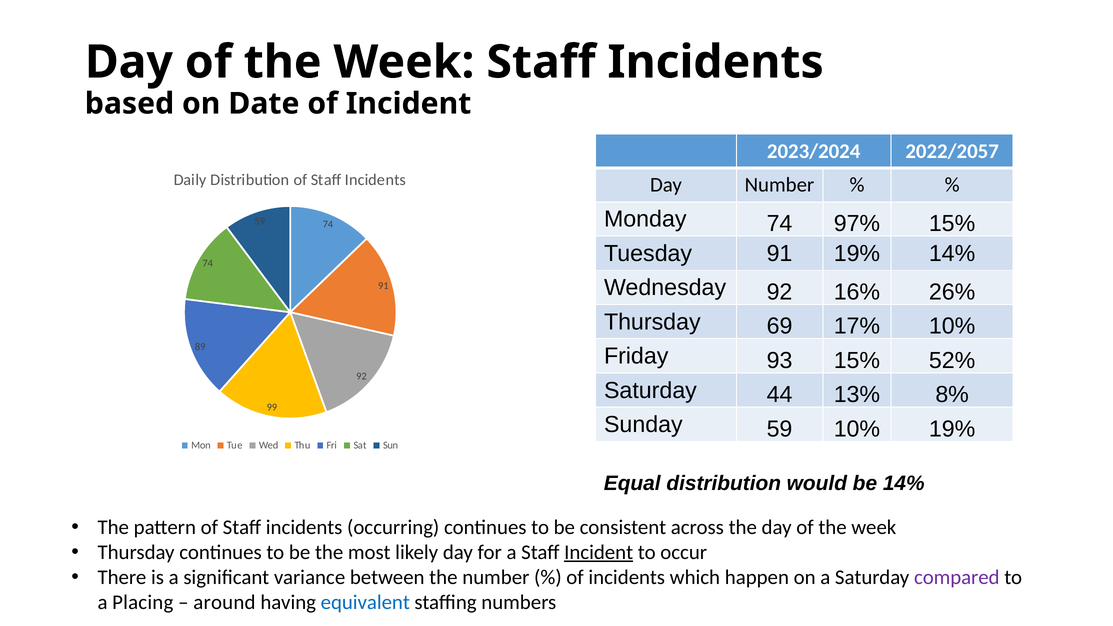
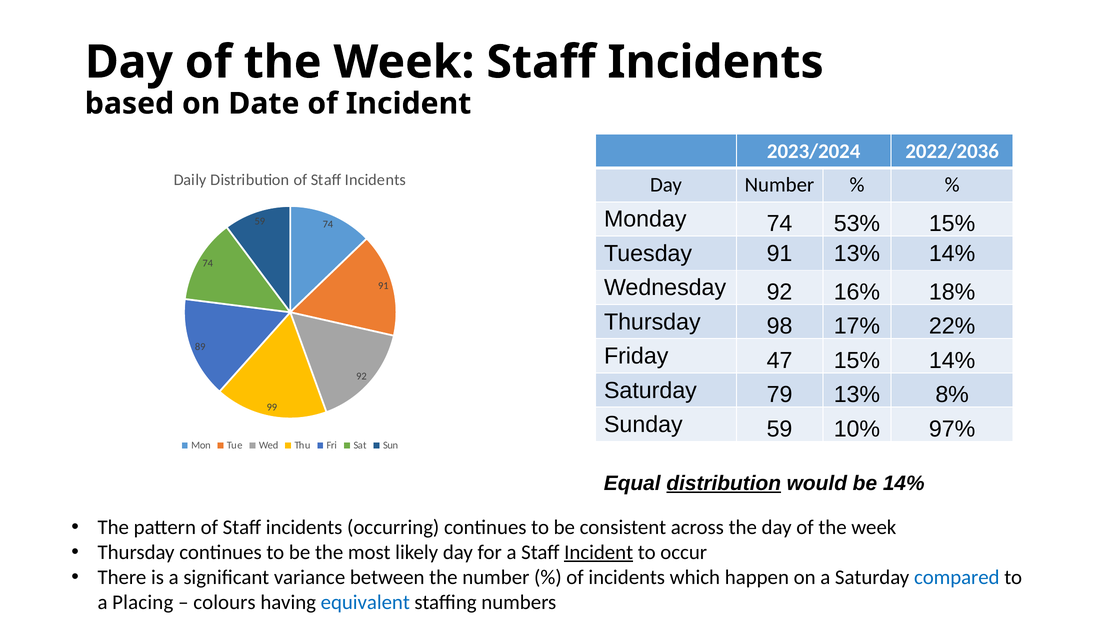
2022/2057: 2022/2057 -> 2022/2036 (952, 151)
97%: 97% -> 53% (857, 224)
91 19%: 19% -> 13% (857, 254)
26%: 26% -> 18% (952, 292)
69: 69 -> 98 (780, 326)
17% 10%: 10% -> 22% (952, 326)
93: 93 -> 47 (780, 360)
15% 52%: 52% -> 14% (952, 360)
44: 44 -> 79 (780, 395)
10% 19%: 19% -> 97% (952, 429)
distribution underline: none -> present (724, 483)
compared colour: purple -> blue (957, 577)
around: around -> colours (225, 602)
